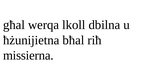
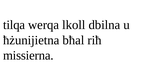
għal: għal -> tilqa (14, 25)
